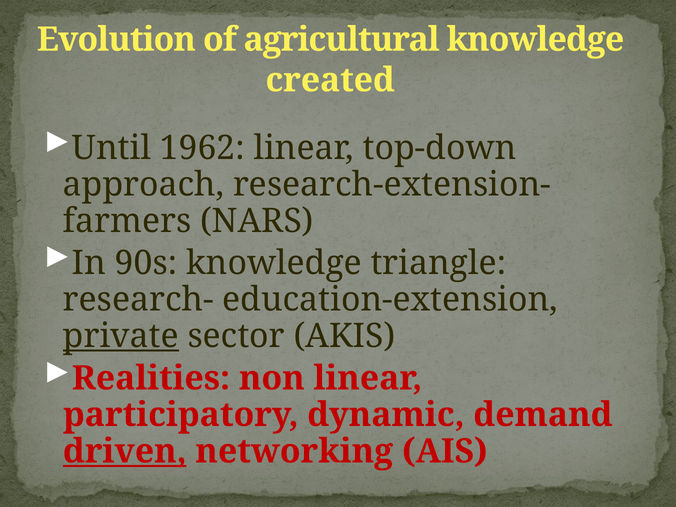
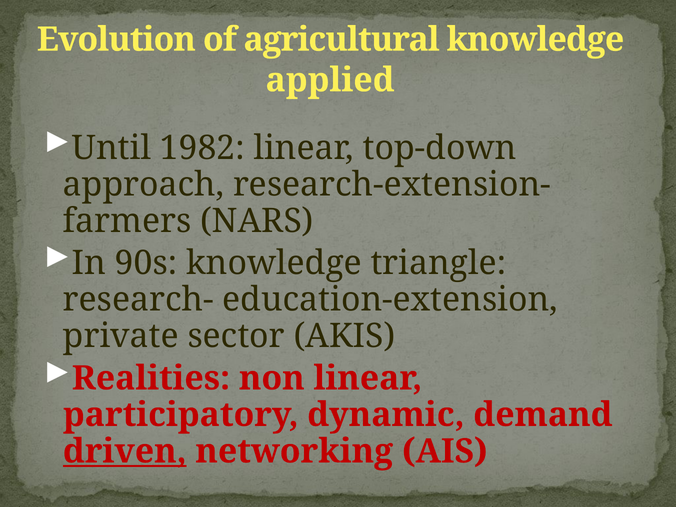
created: created -> applied (330, 80)
1962: 1962 -> 1982 (202, 148)
private underline: present -> none (121, 336)
